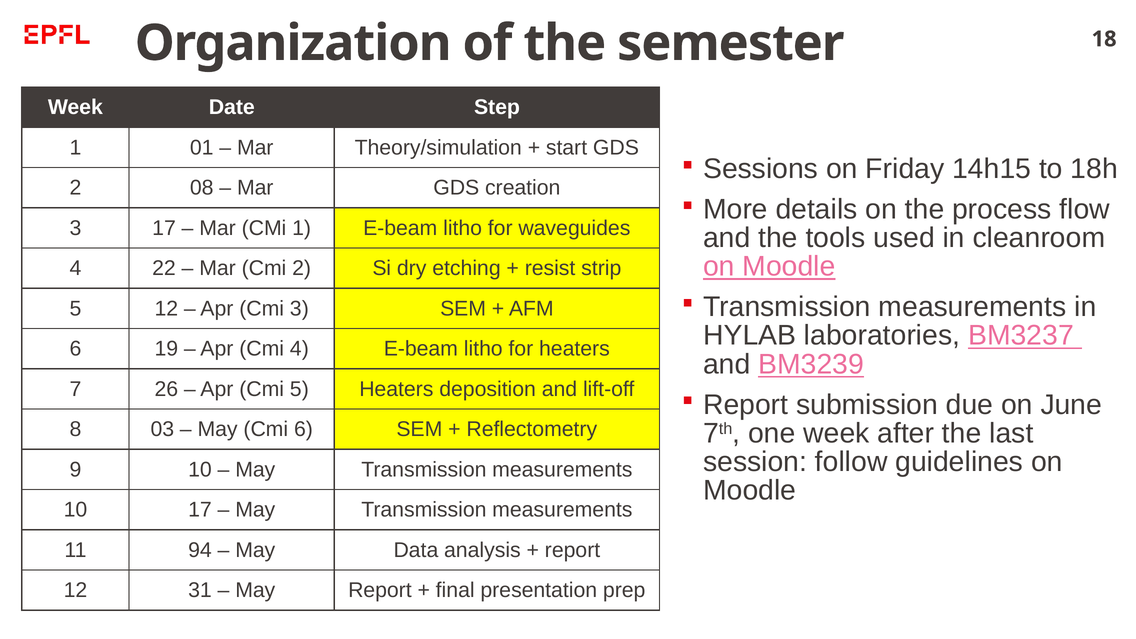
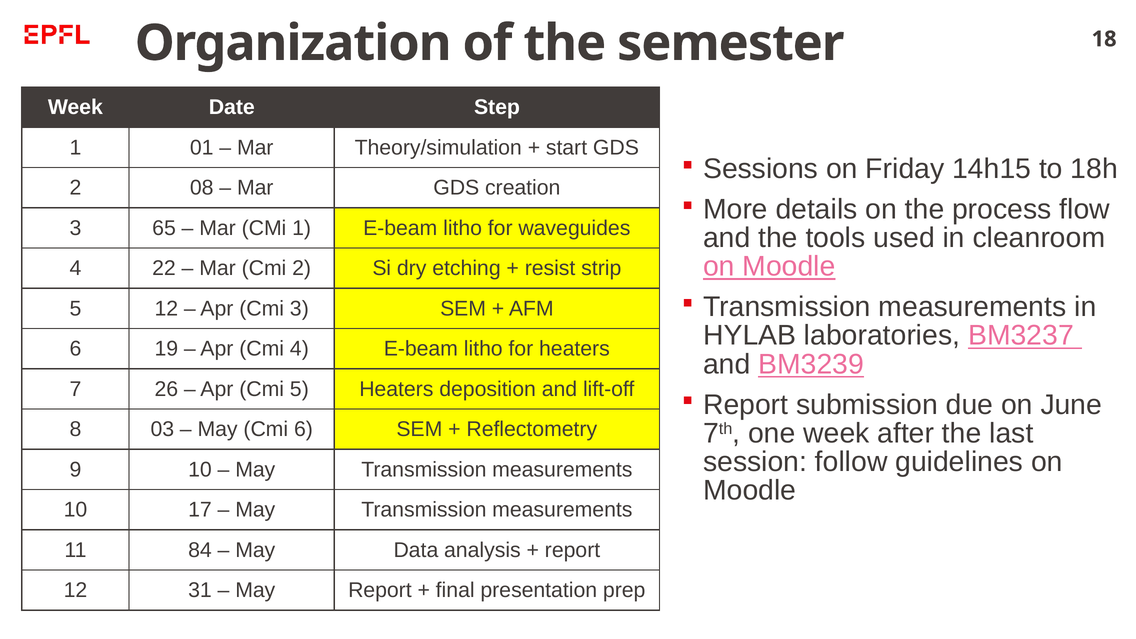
3 17: 17 -> 65 (164, 228)
94: 94 -> 84 (200, 550)
